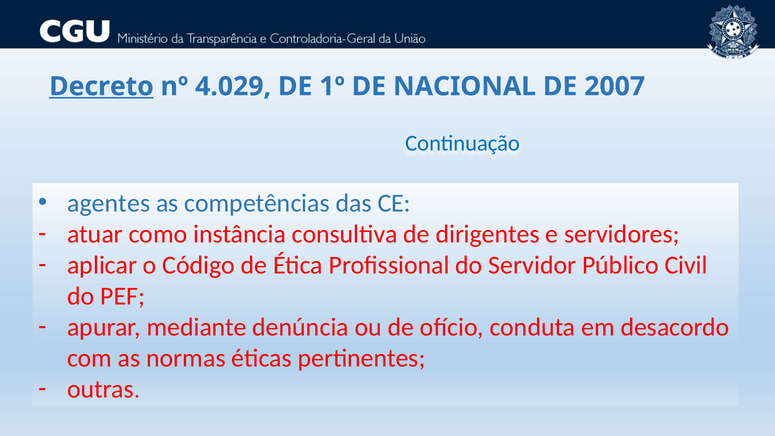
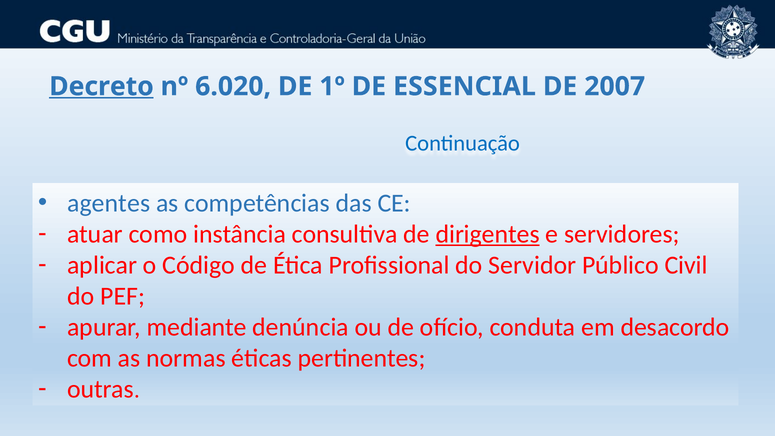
4.029: 4.029 -> 6.020 (233, 86)
NACIONAL: NACIONAL -> ESSENCIAL (464, 86)
dirigentes underline: none -> present (488, 234)
